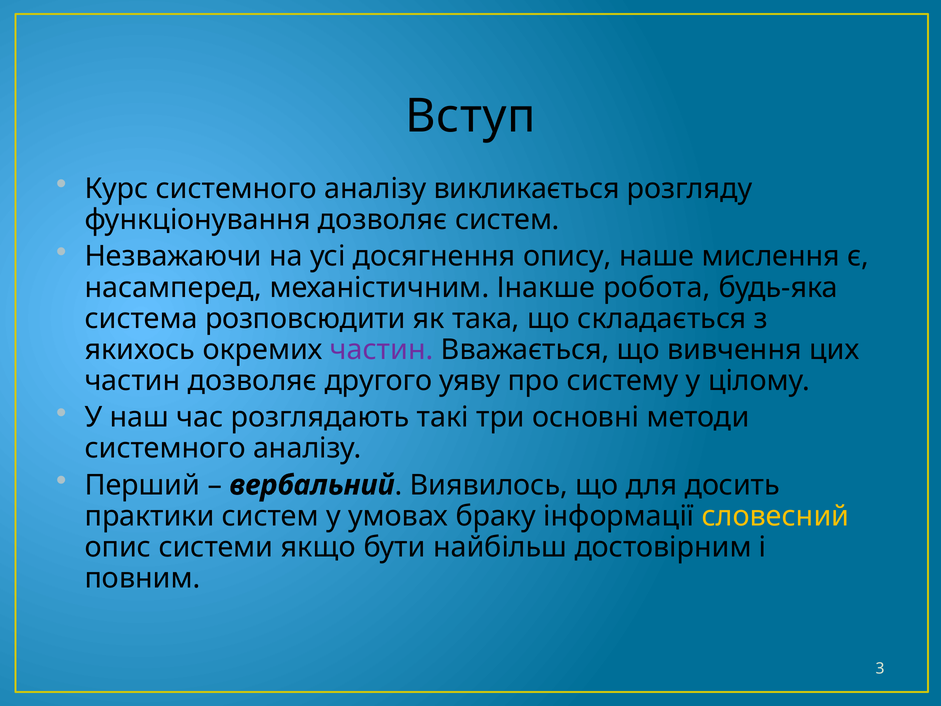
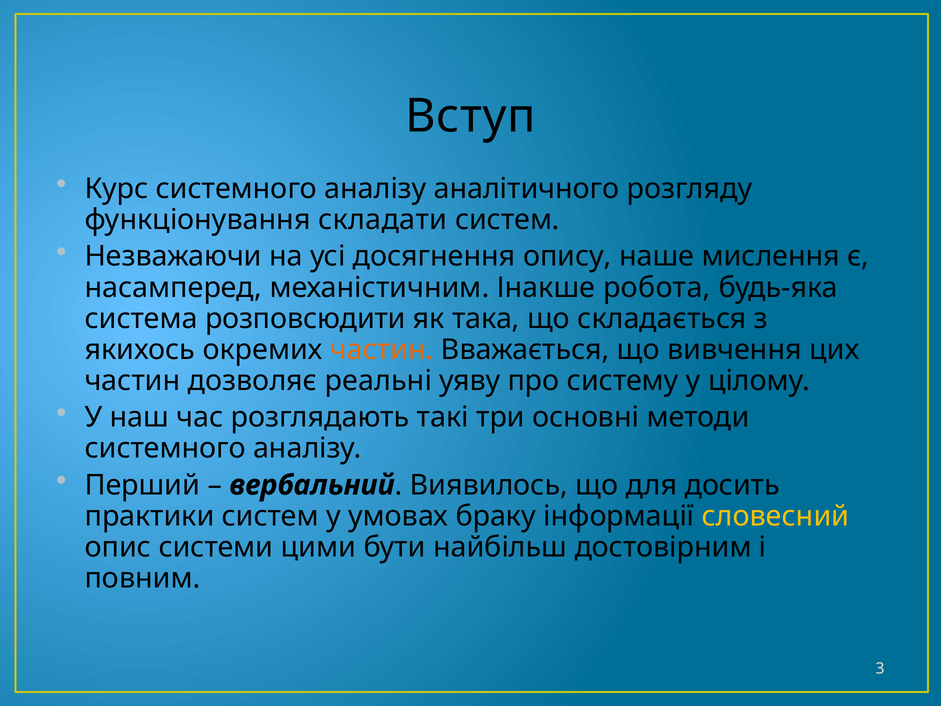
викликається: викликається -> аналітичного (527, 189)
функціонування дозволяє: дозволяє -> складати (383, 220)
частин colour: purple -> orange (382, 350)
другого: другого -> реальні (378, 381)
якщо: якщо -> цими (318, 547)
